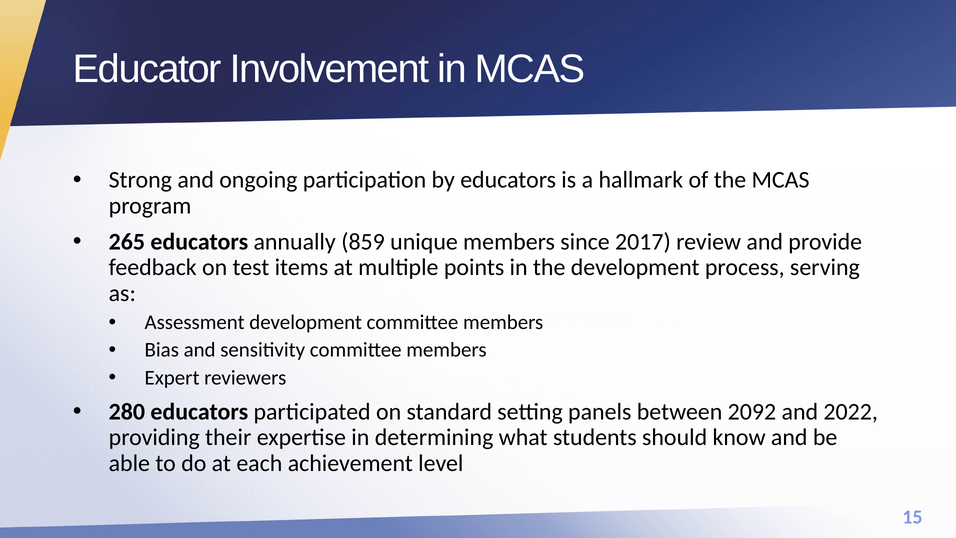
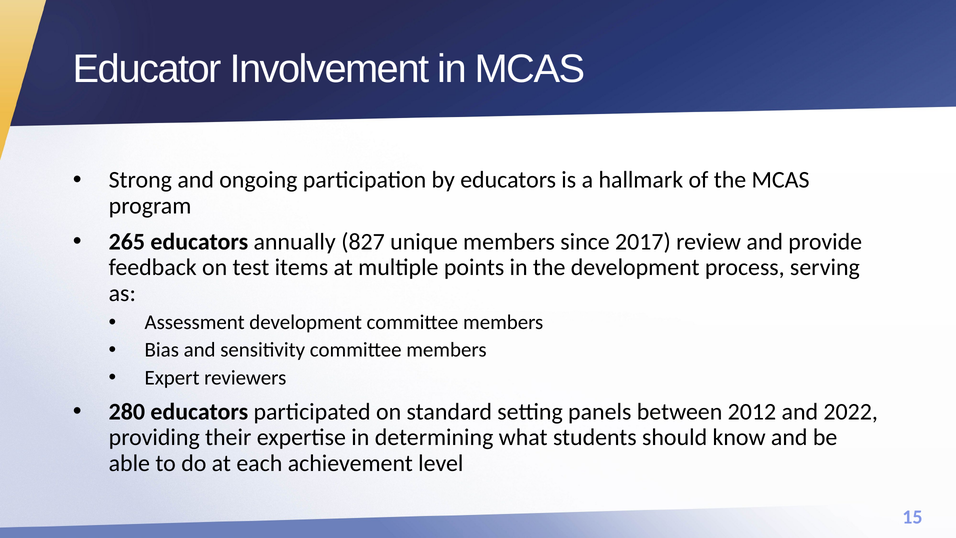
859: 859 -> 827 (363, 242)
2092: 2092 -> 2012 (752, 412)
